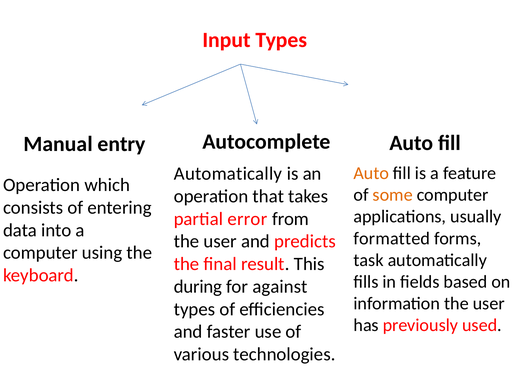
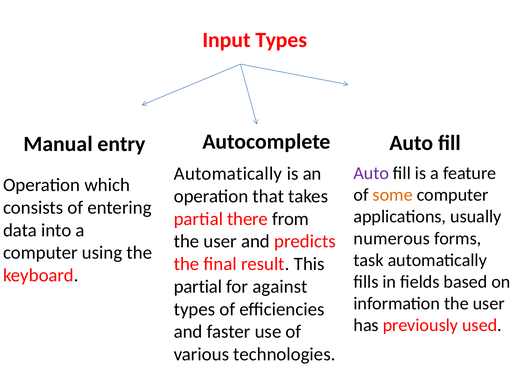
Auto colour: orange -> purple (371, 173)
error: error -> there (248, 219)
formatted: formatted -> numerous (392, 239)
during: during -> partial (198, 287)
